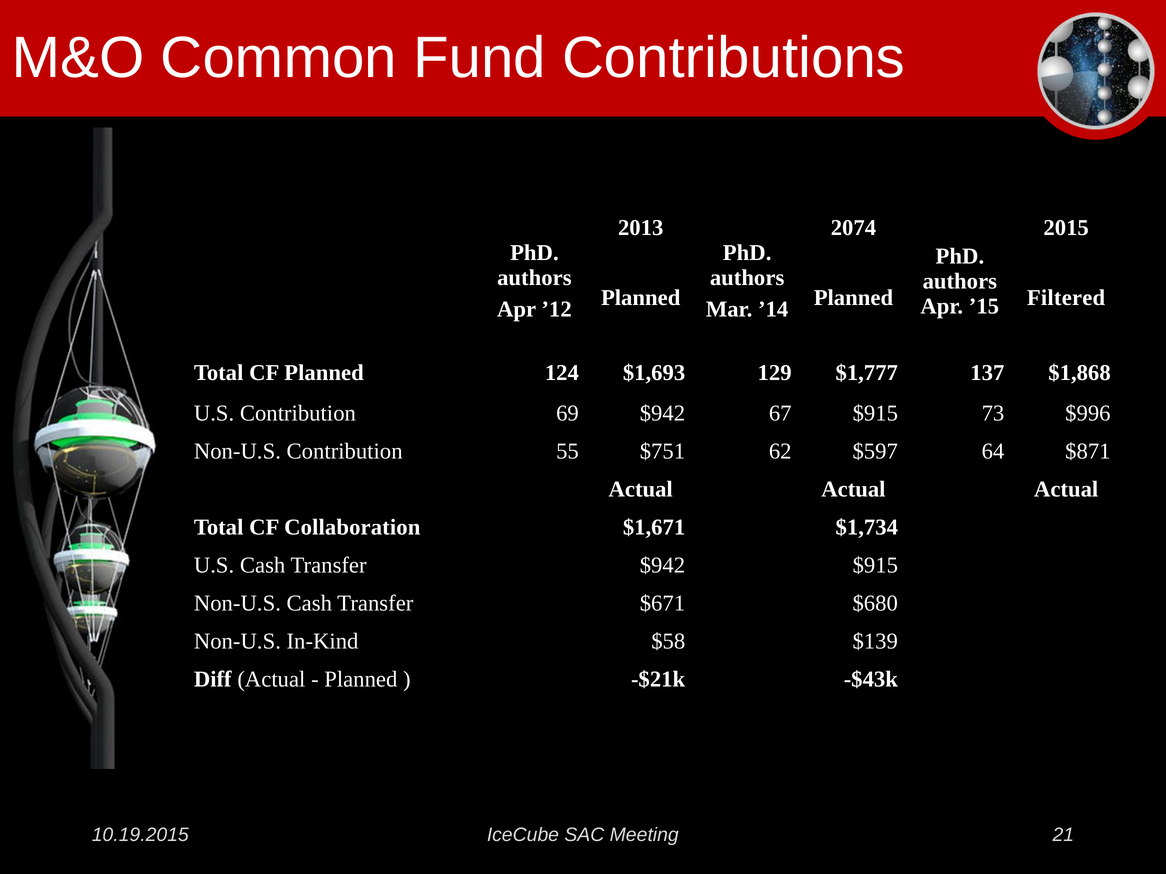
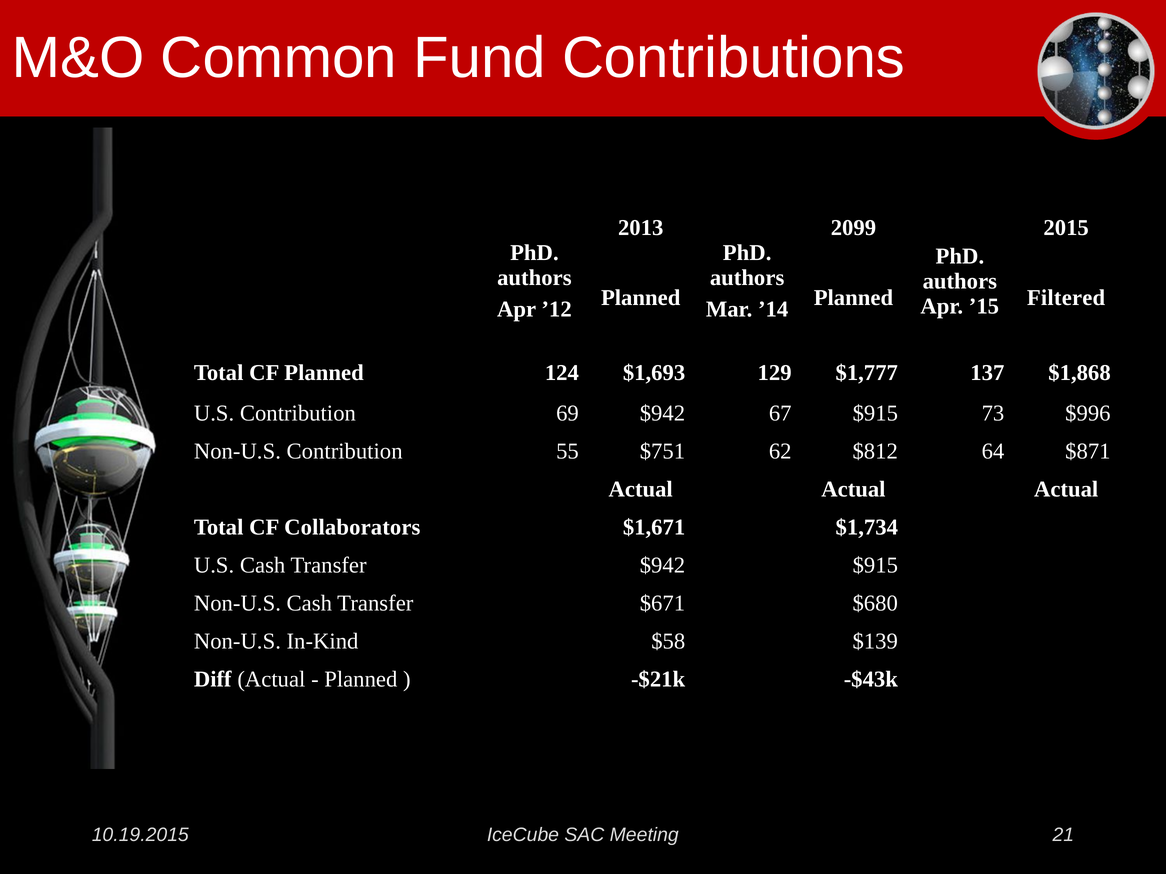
2074: 2074 -> 2099 (853, 228)
$597: $597 -> $812 (875, 451)
Collaboration: Collaboration -> Collaborators (352, 528)
